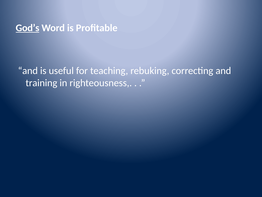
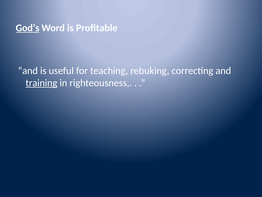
training underline: none -> present (41, 83)
